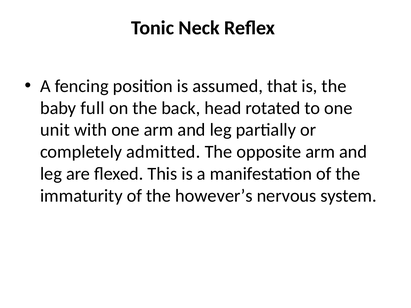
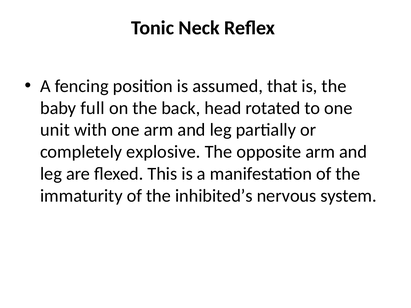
admitted: admitted -> explosive (163, 152)
however’s: however’s -> inhibited’s (214, 196)
